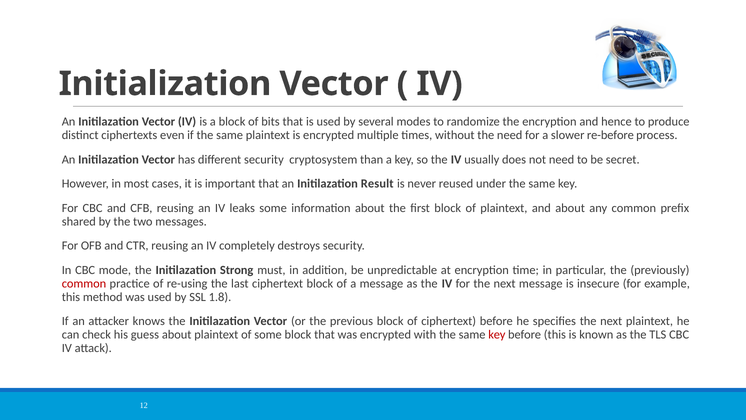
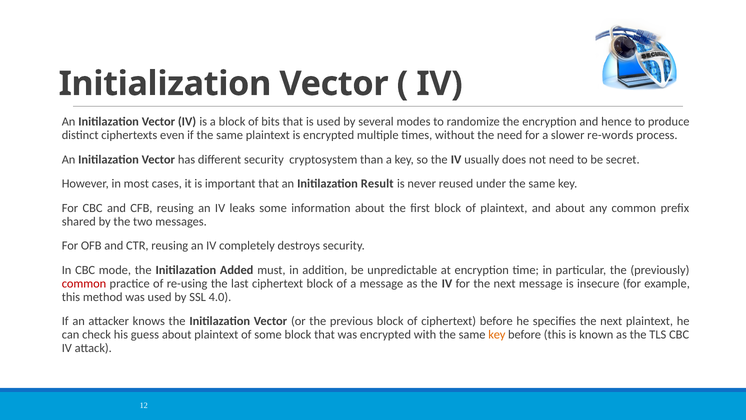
re-before: re-before -> re-words (610, 135)
Strong: Strong -> Added (237, 270)
1.8: 1.8 -> 4.0 (220, 297)
key colour: red -> orange (497, 334)
